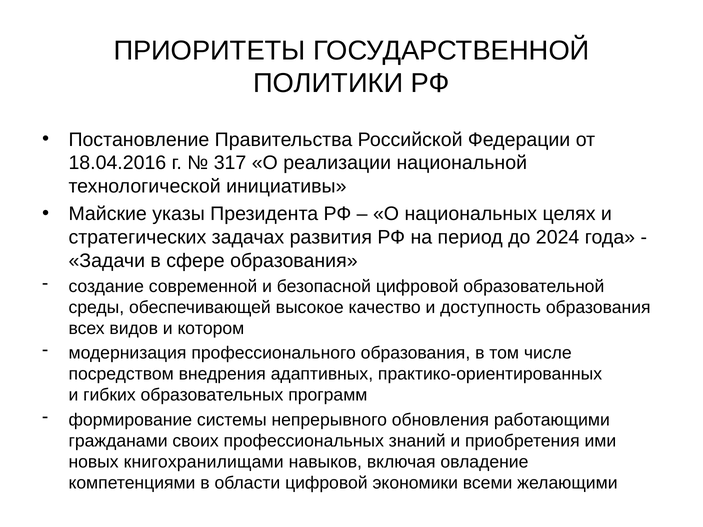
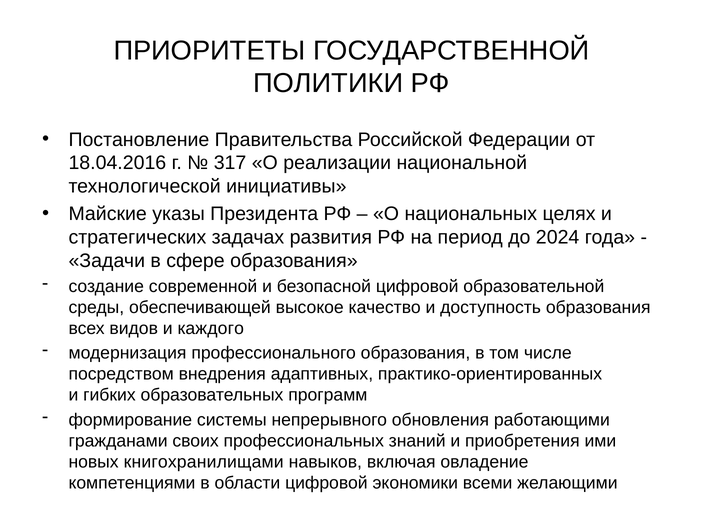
котором: котором -> каждого (211, 329)
